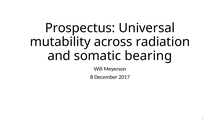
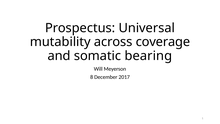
radiation: radiation -> coverage (163, 42)
